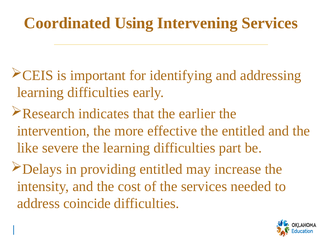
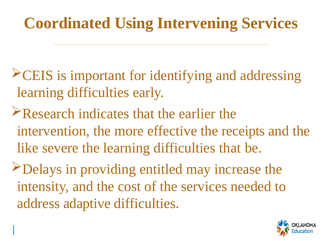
the entitled: entitled -> receipts (243, 131)
difficulties part: part -> that (230, 148)
coincide: coincide -> adaptive (87, 204)
